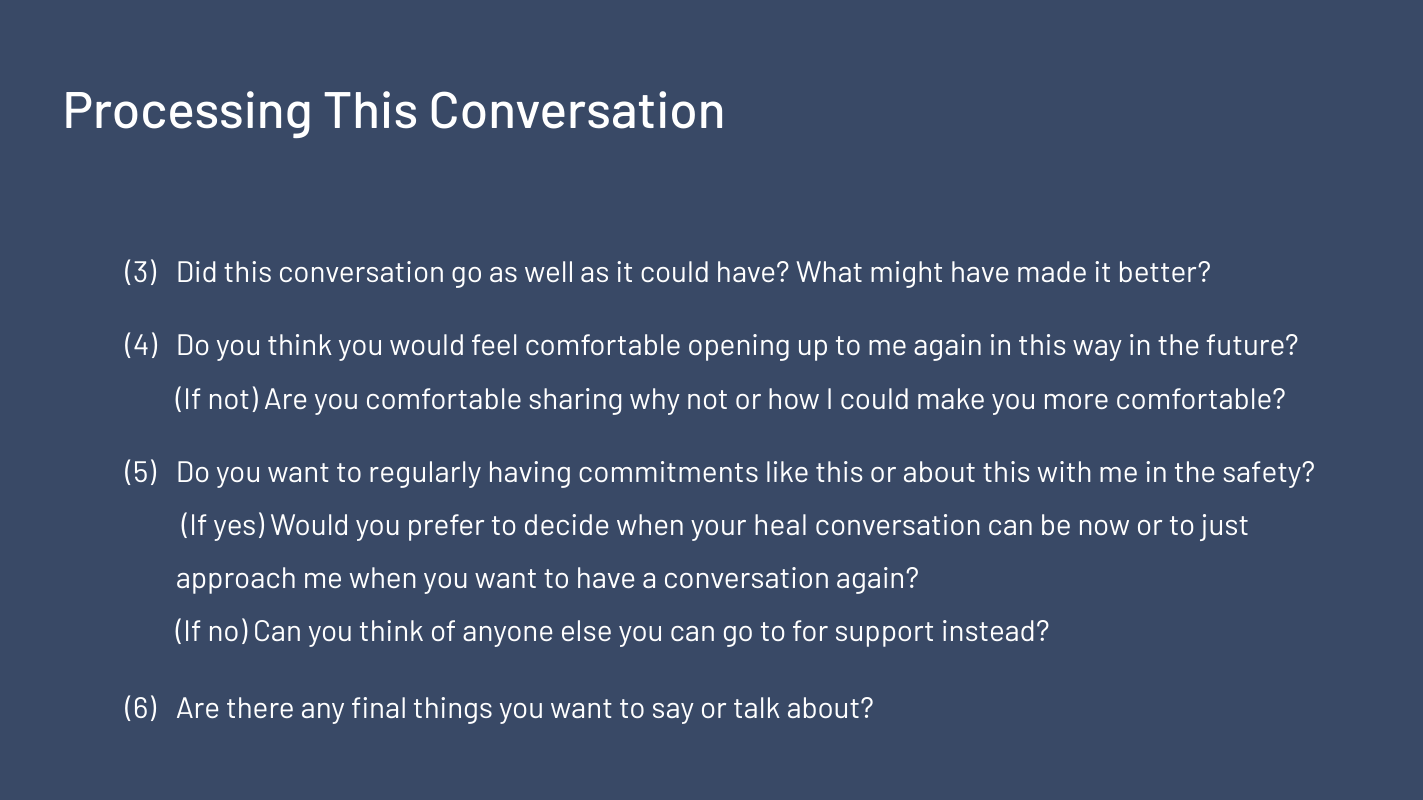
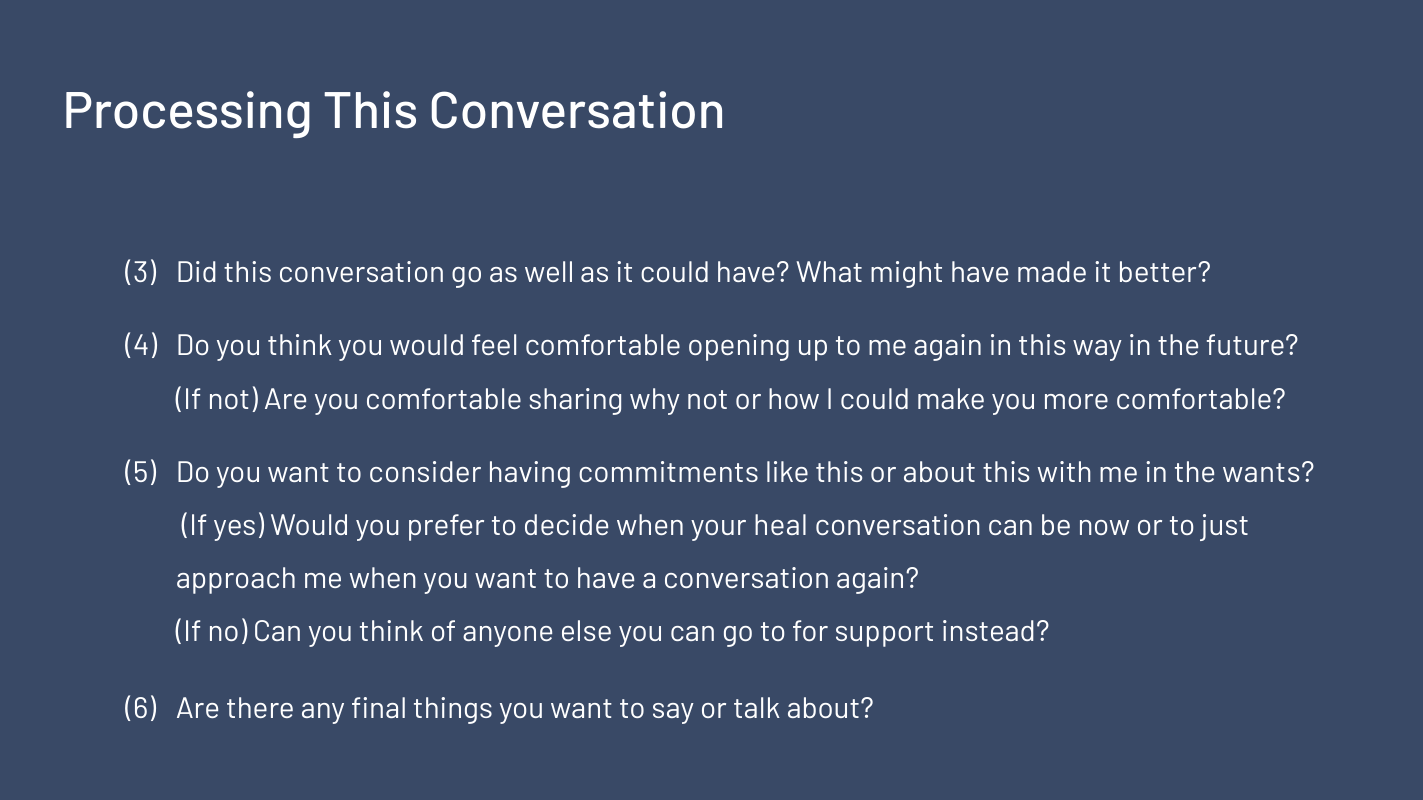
regularly: regularly -> consider (425, 473)
safety: safety -> wants (1268, 473)
